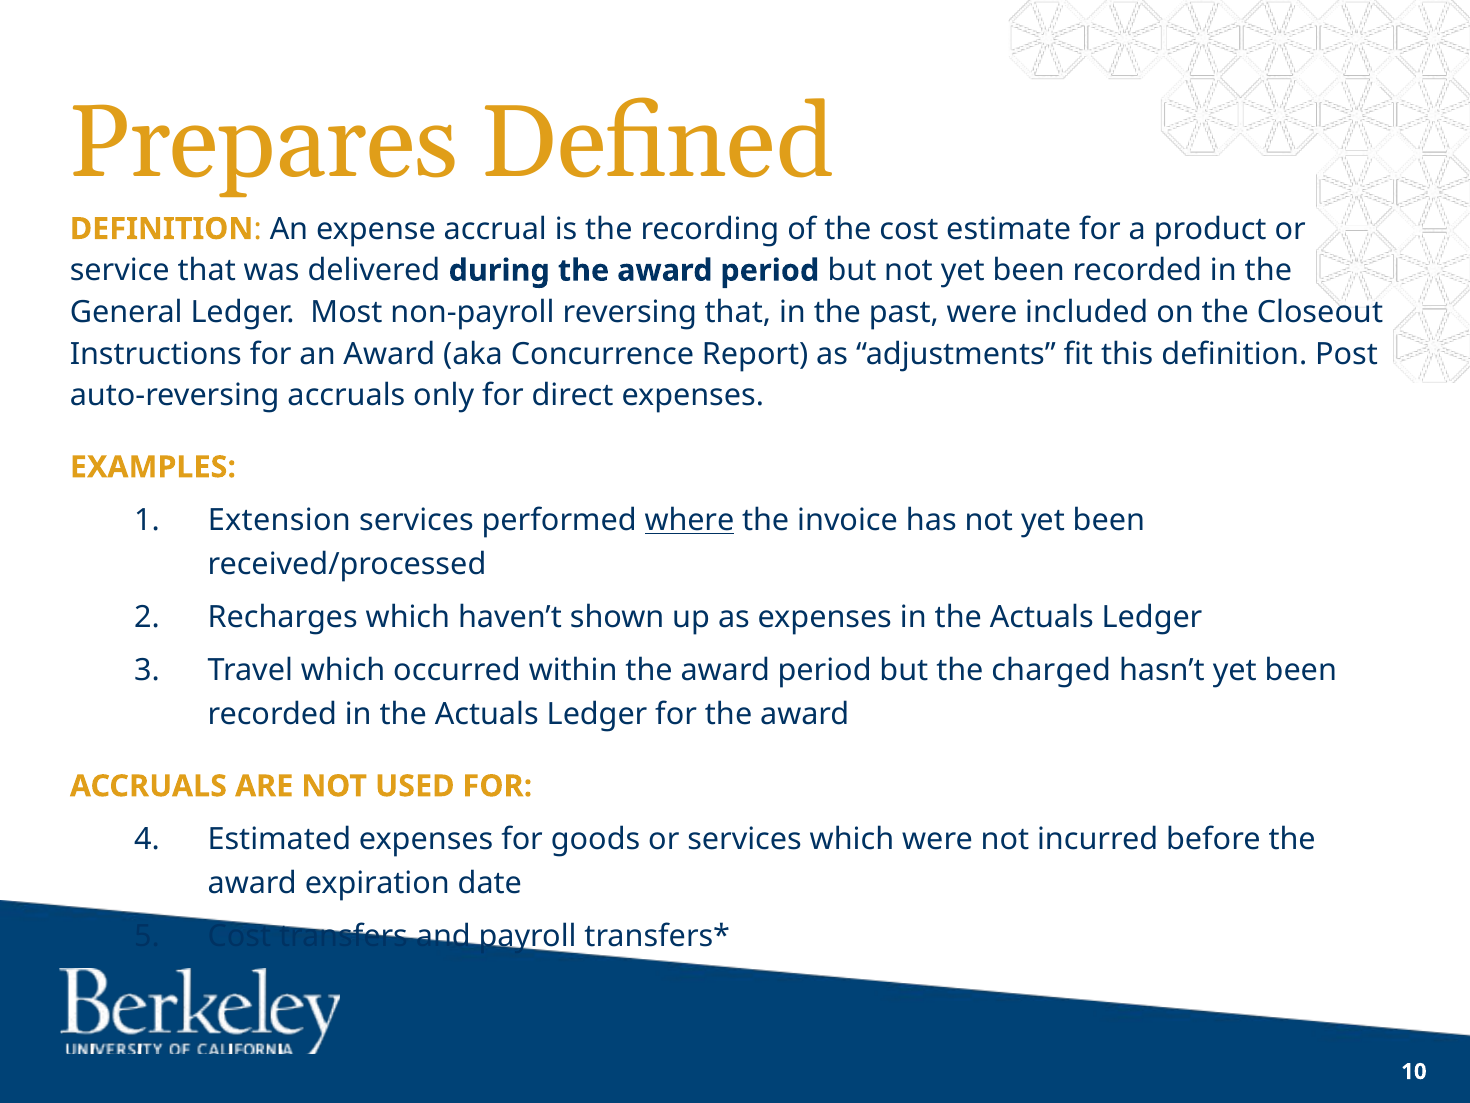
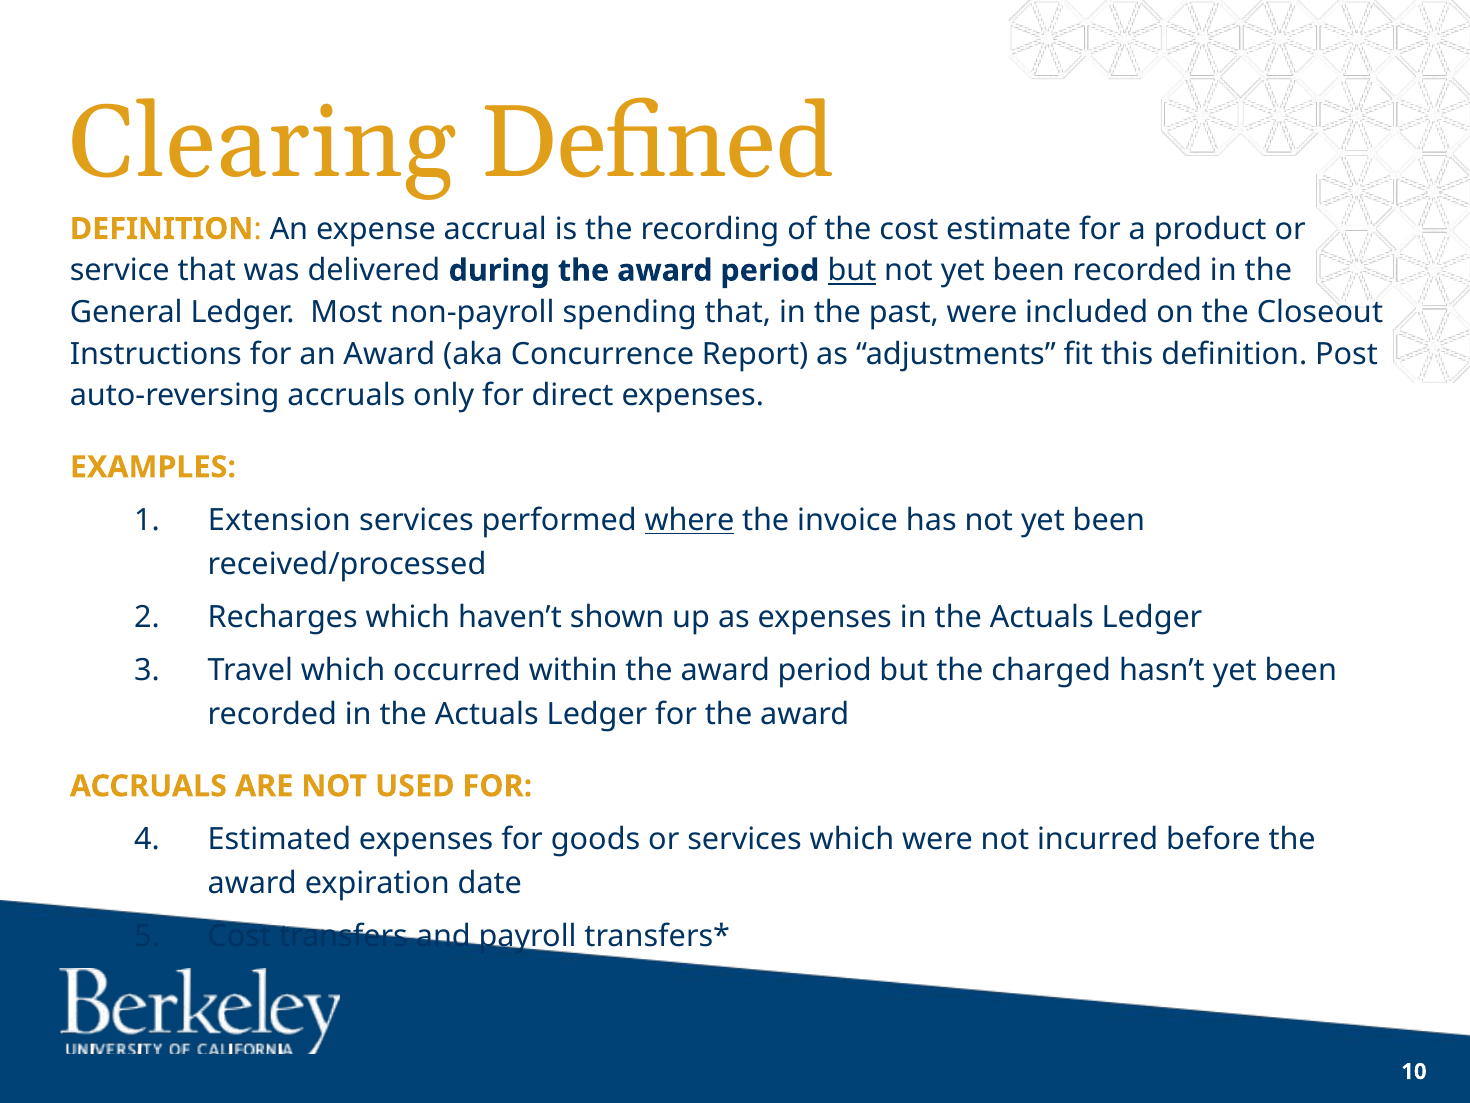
Prepares: Prepares -> Clearing (263, 143)
but underline: none -> present (852, 270)
reversing: reversing -> spending (630, 312)
